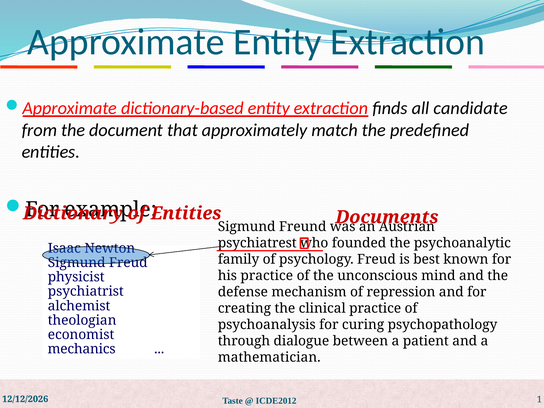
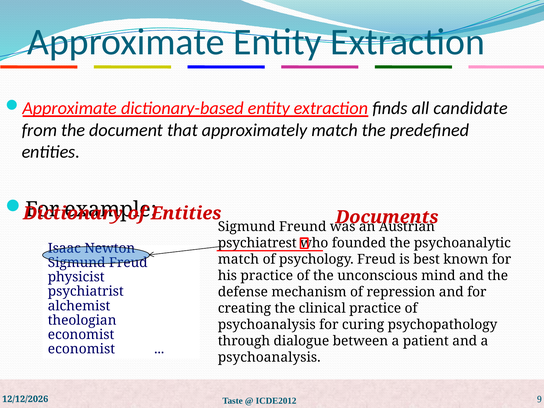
family: family -> match (238, 259)
mechanics: mechanics -> economist (81, 349)
mathematician: mathematician -> psychoanalysis (269, 357)
1: 1 -> 9 (539, 399)
